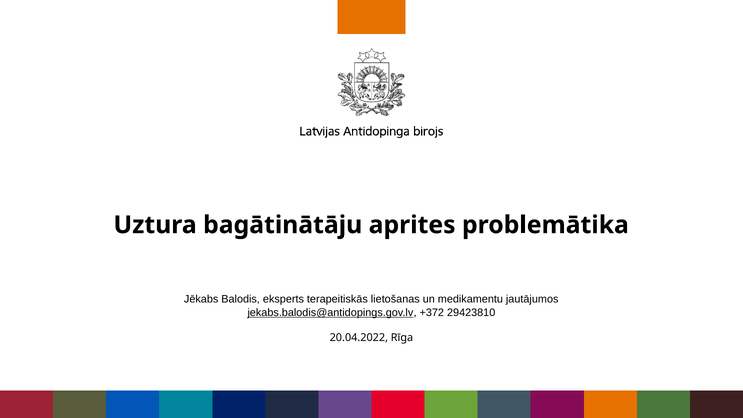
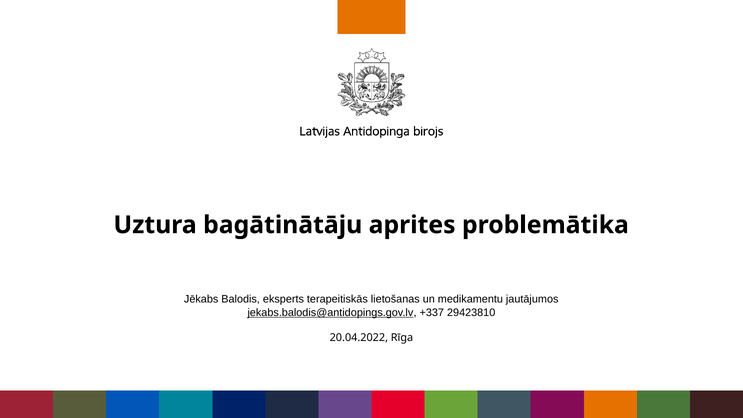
+372: +372 -> +337 (432, 312)
